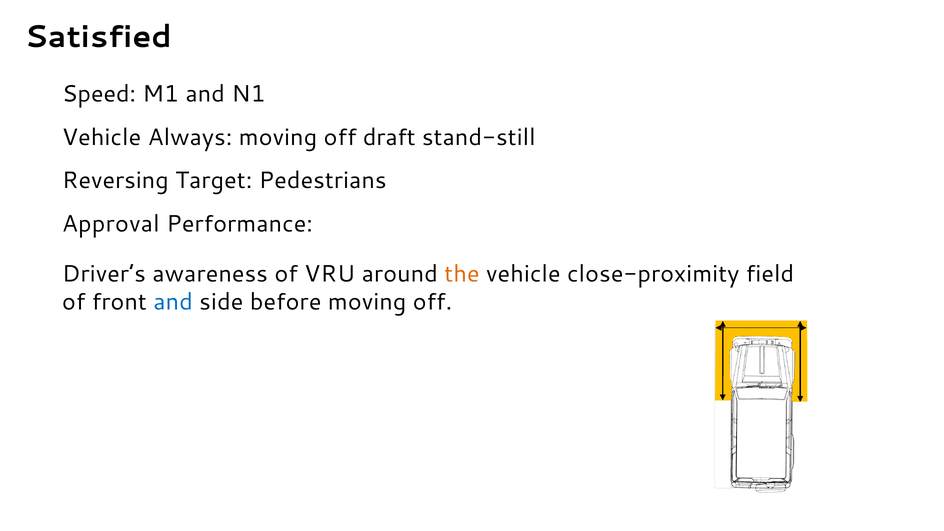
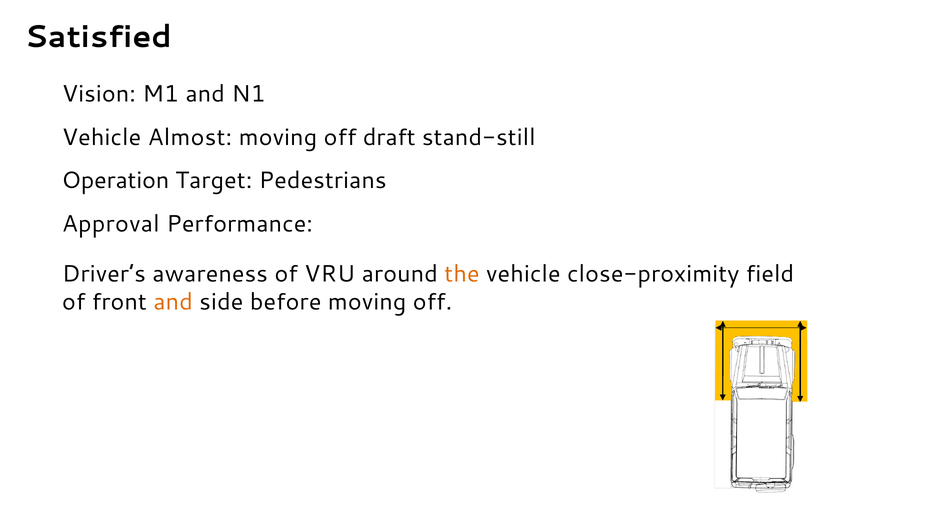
Speed: Speed -> Vision (99, 94)
Always: Always -> Almost (190, 137)
Reversing: Reversing -> Operation (115, 181)
and colour: blue -> orange (173, 302)
